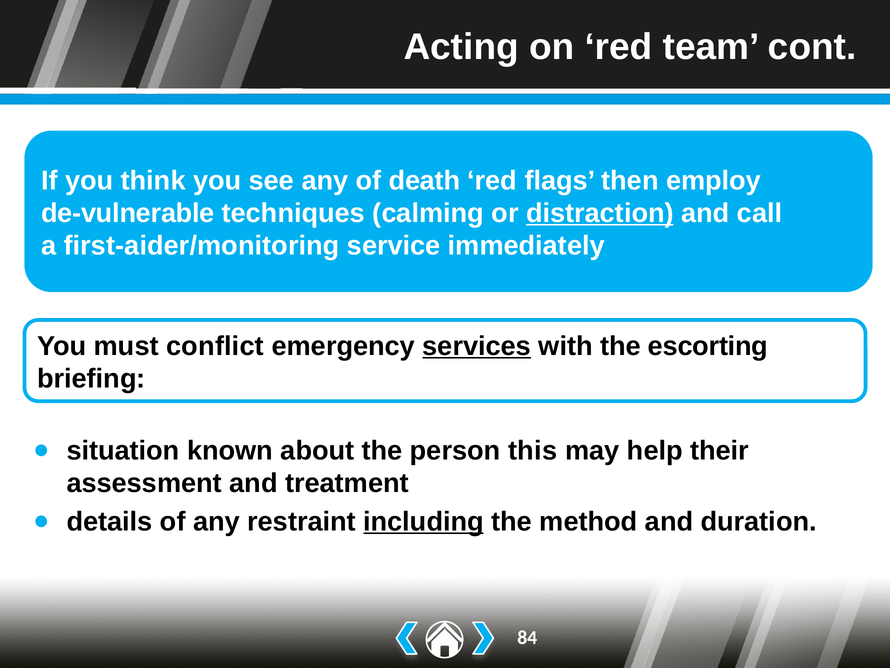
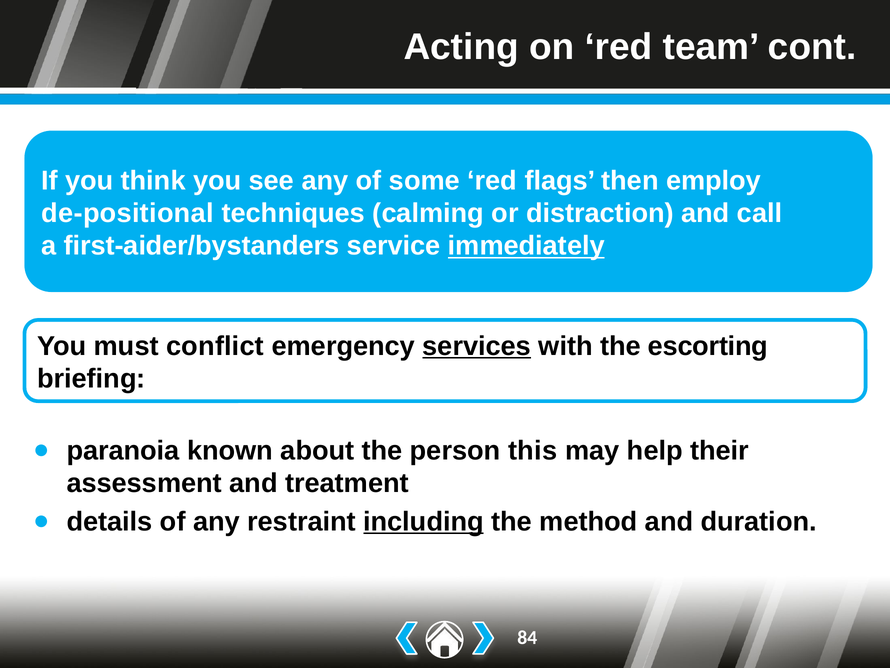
death: death -> some (424, 180)
de-vulnerable: de-vulnerable -> de-positional (128, 213)
distraction underline: present -> none (600, 213)
first-aider/monitoring: first-aider/monitoring -> first-aider/bystanders (202, 246)
immediately underline: none -> present (526, 246)
situation: situation -> paranoia (123, 450)
